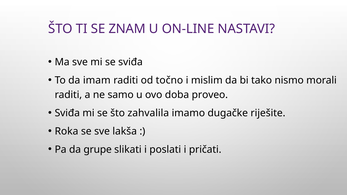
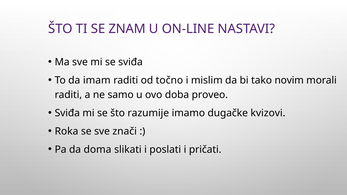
nismo: nismo -> novim (289, 80)
zahvalila: zahvalila -> razumije (148, 113)
riješite: riješite -> kvizovi (268, 113)
lakša: lakša -> znači (125, 131)
grupe: grupe -> doma (98, 150)
